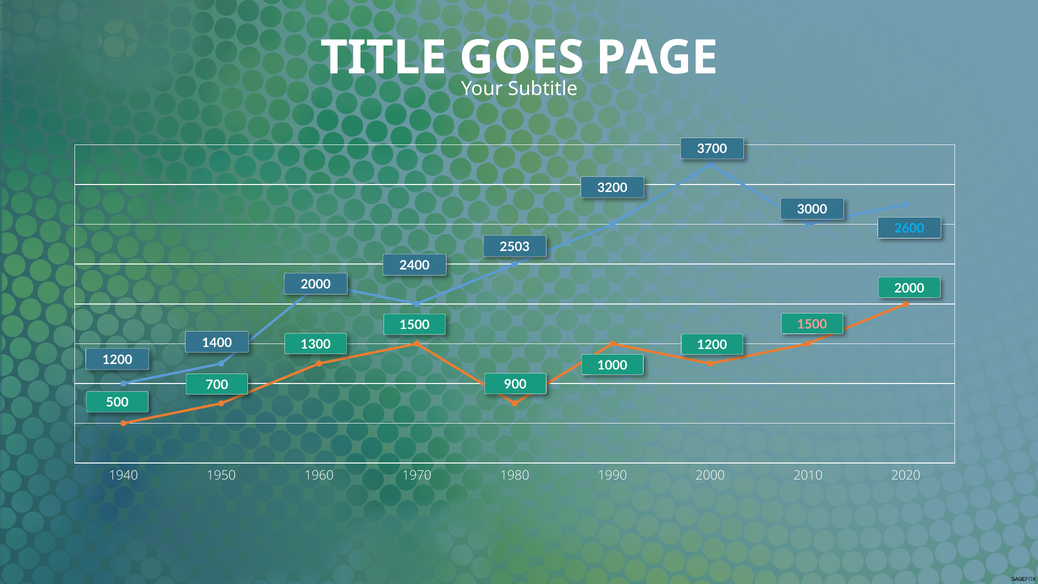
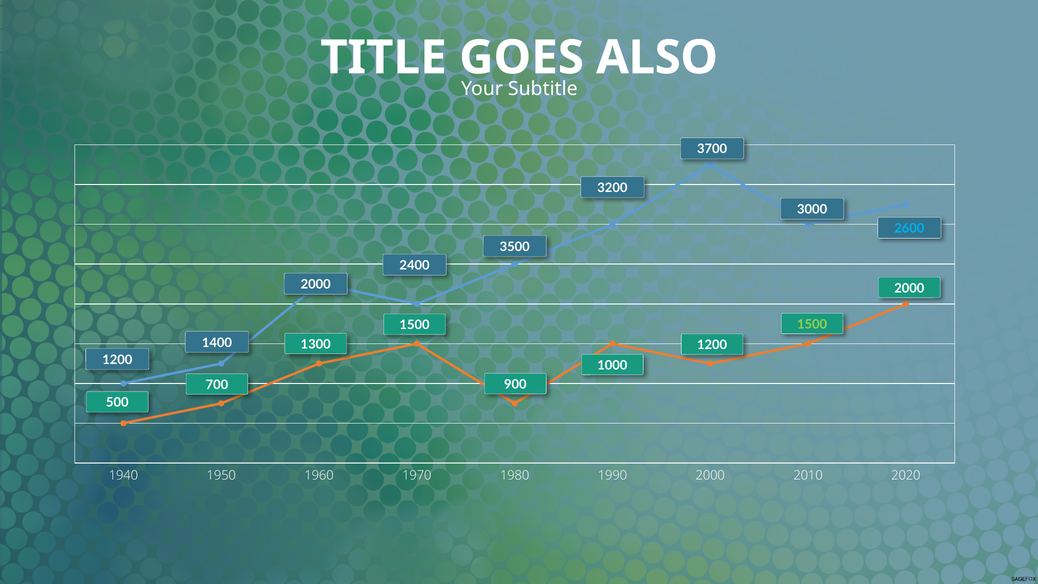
PAGE: PAGE -> ALSO (657, 58)
2503: 2503 -> 3500 (515, 247)
1500 colour: pink -> light green (812, 324)
